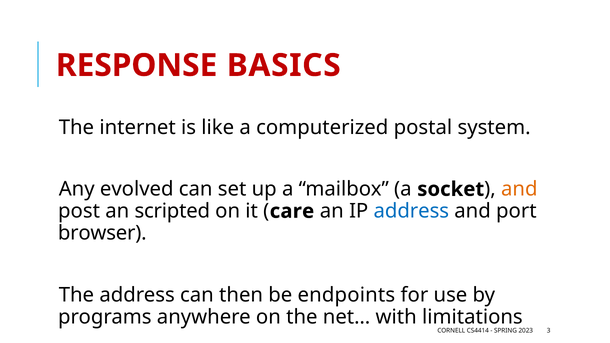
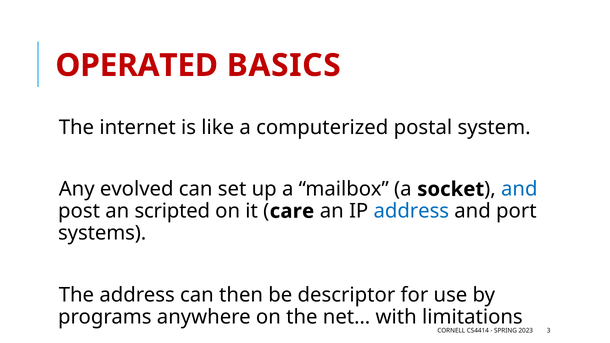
RESPONSE: RESPONSE -> OPERATED (137, 65)
and colour: orange -> blue (519, 189)
browser: browser -> systems (102, 233)
endpoints: endpoints -> descriptor (346, 295)
